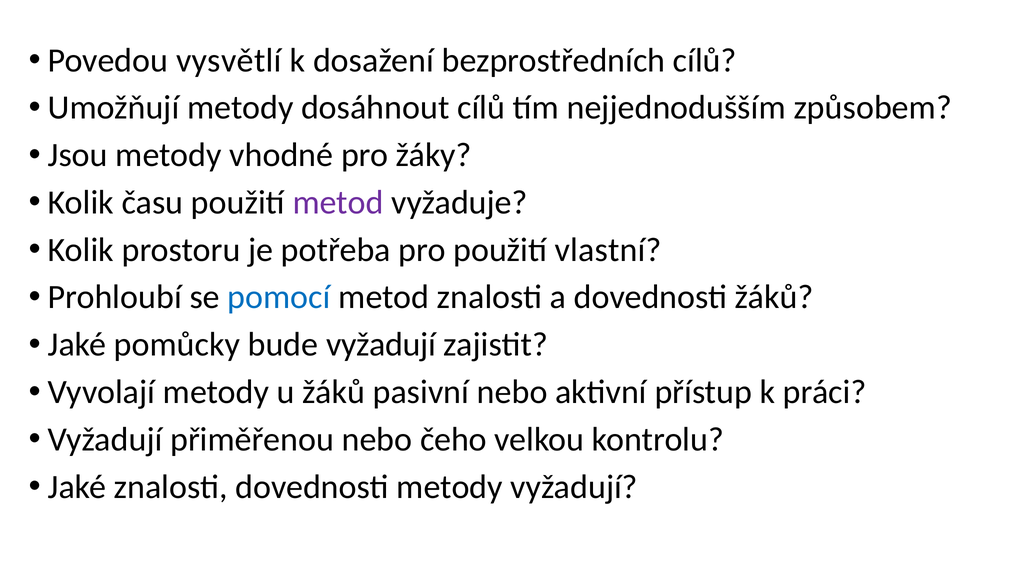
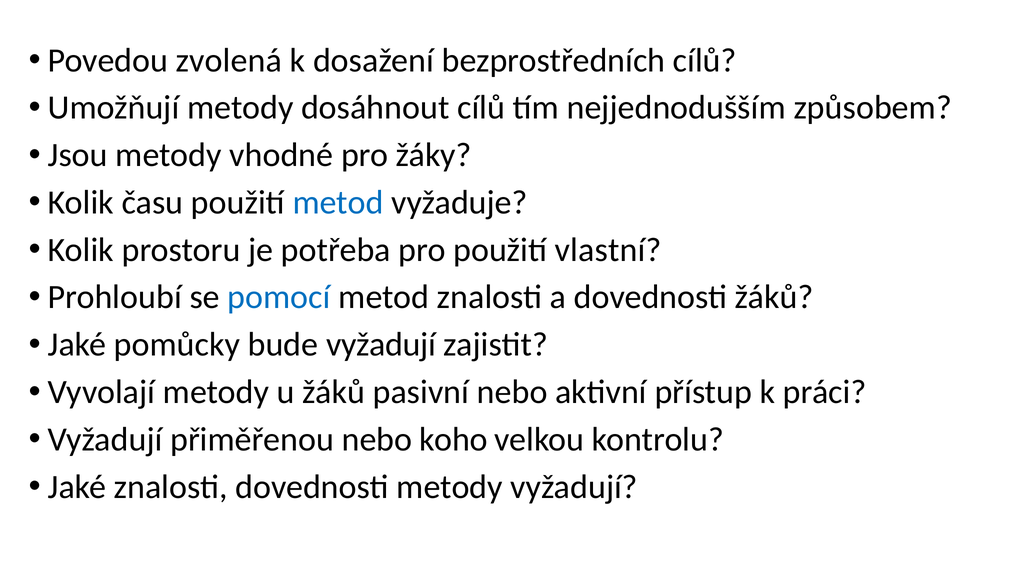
vysvětlí: vysvětlí -> zvolená (229, 60)
metod colour: purple -> blue (338, 203)
čeho: čeho -> koho (453, 440)
